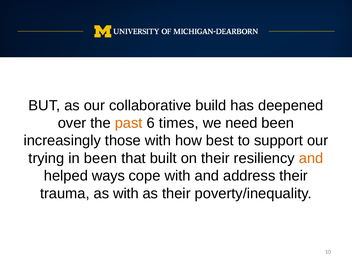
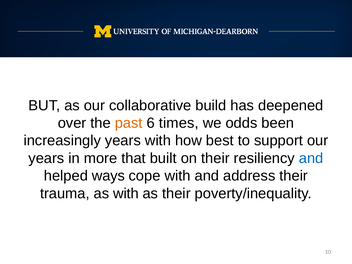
need: need -> odds (241, 123)
increasingly those: those -> years (123, 141)
trying: trying -> years (46, 158)
in been: been -> more (101, 158)
and colour: orange -> blue (311, 158)
